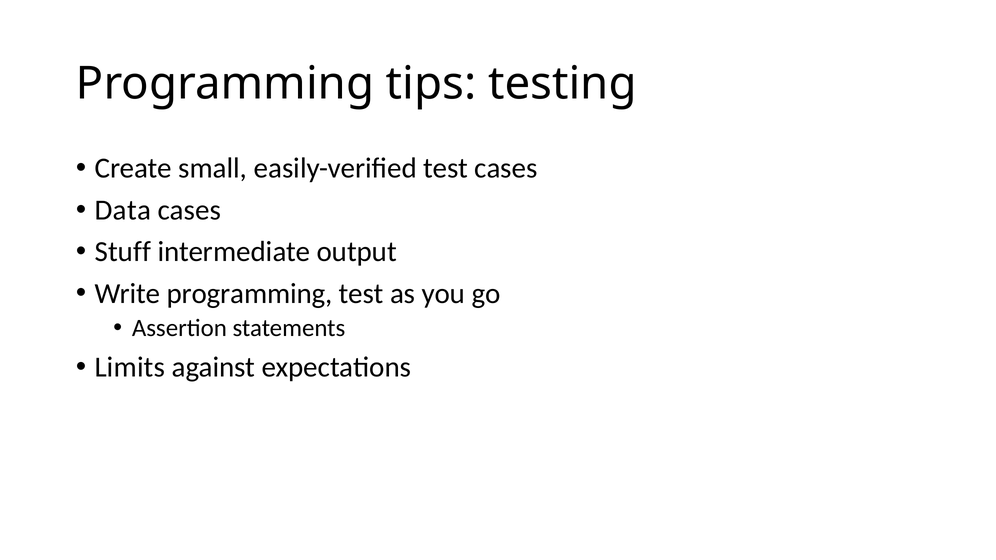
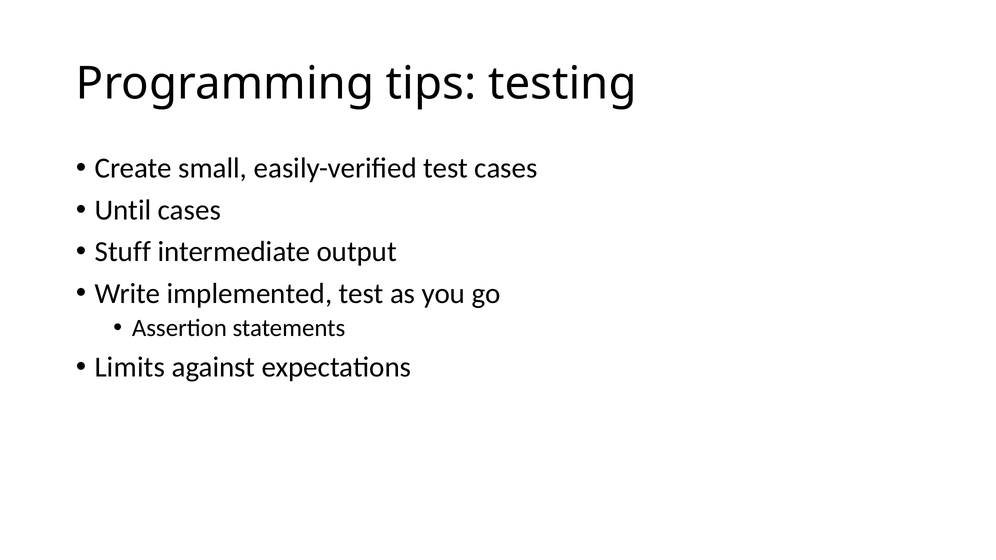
Data: Data -> Until (123, 210)
Write programming: programming -> implemented (249, 294)
